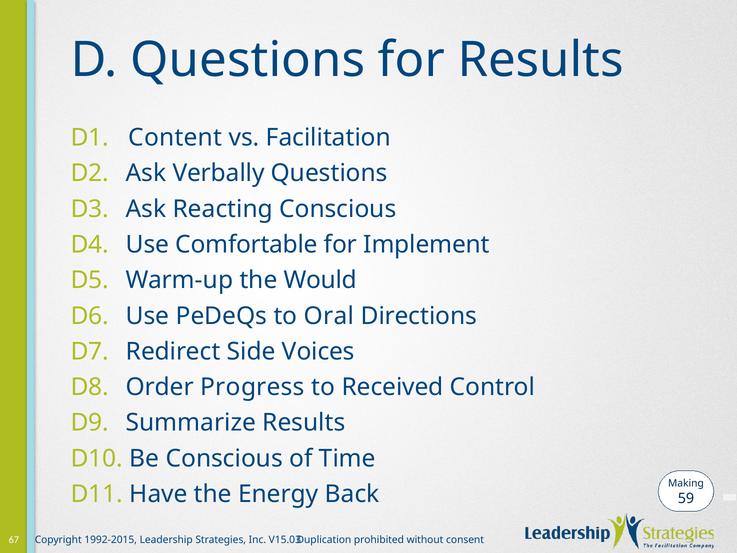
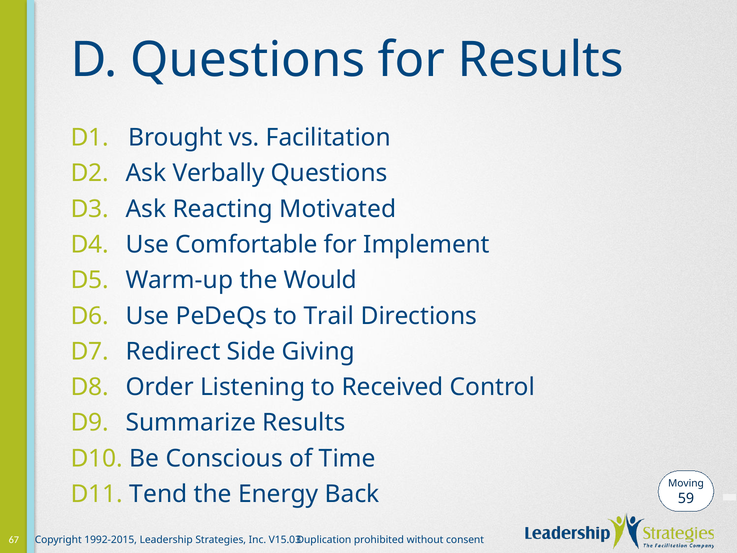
Content: Content -> Brought (175, 138)
Reacting Conscious: Conscious -> Motivated (338, 209)
Oral: Oral -> Trail (329, 316)
Voices: Voices -> Giving (318, 351)
Progress: Progress -> Listening (253, 387)
Making: Making -> Moving (686, 483)
Have: Have -> Tend (158, 494)
